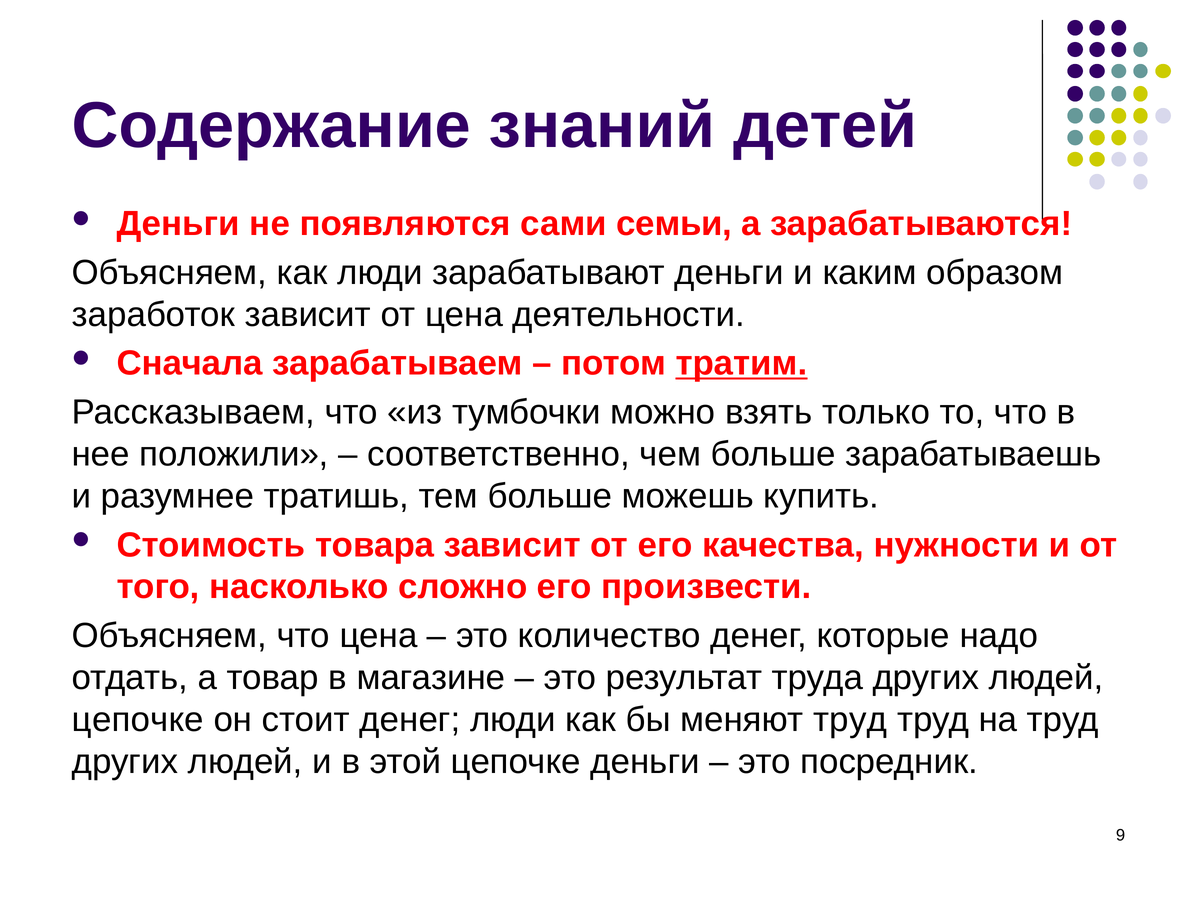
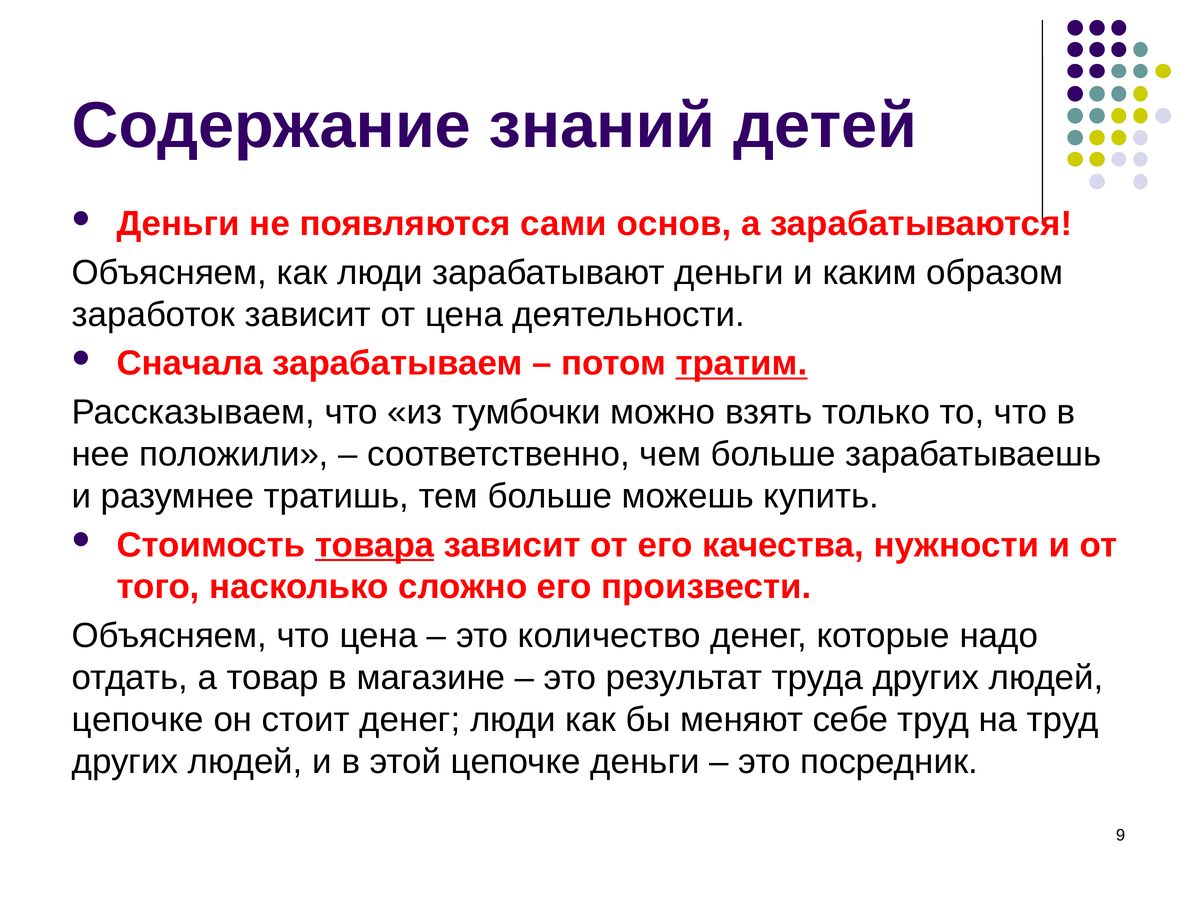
семьи: семьи -> основ (674, 224)
товара underline: none -> present (375, 545)
меняют труд: труд -> себе (850, 719)
